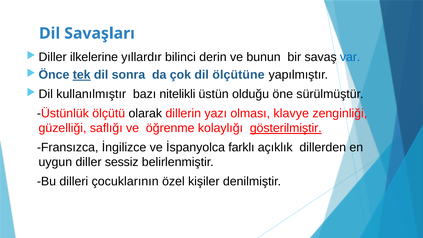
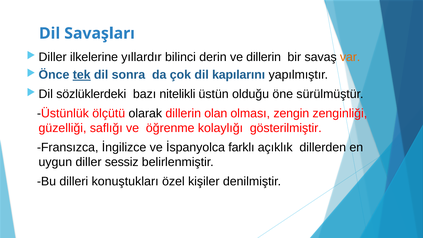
ve bunun: bunun -> dillerin (264, 57)
var colour: blue -> orange (350, 57)
ölçütüne: ölçütüne -> kapılarını (239, 75)
kullanılmıştır: kullanılmıştır -> sözlüklerdeki (91, 94)
yazı: yazı -> olan (216, 113)
klavye: klavye -> zengin (291, 113)
gösterilmiştir underline: present -> none (286, 128)
çocuklarının: çocuklarının -> konuştukları (125, 181)
